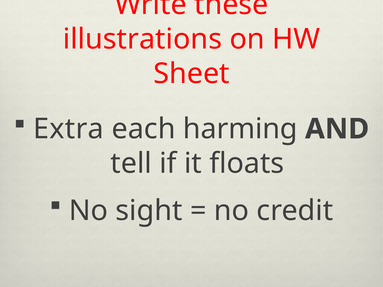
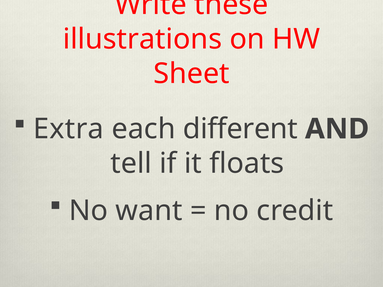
harming: harming -> different (240, 129)
sight: sight -> want (149, 211)
